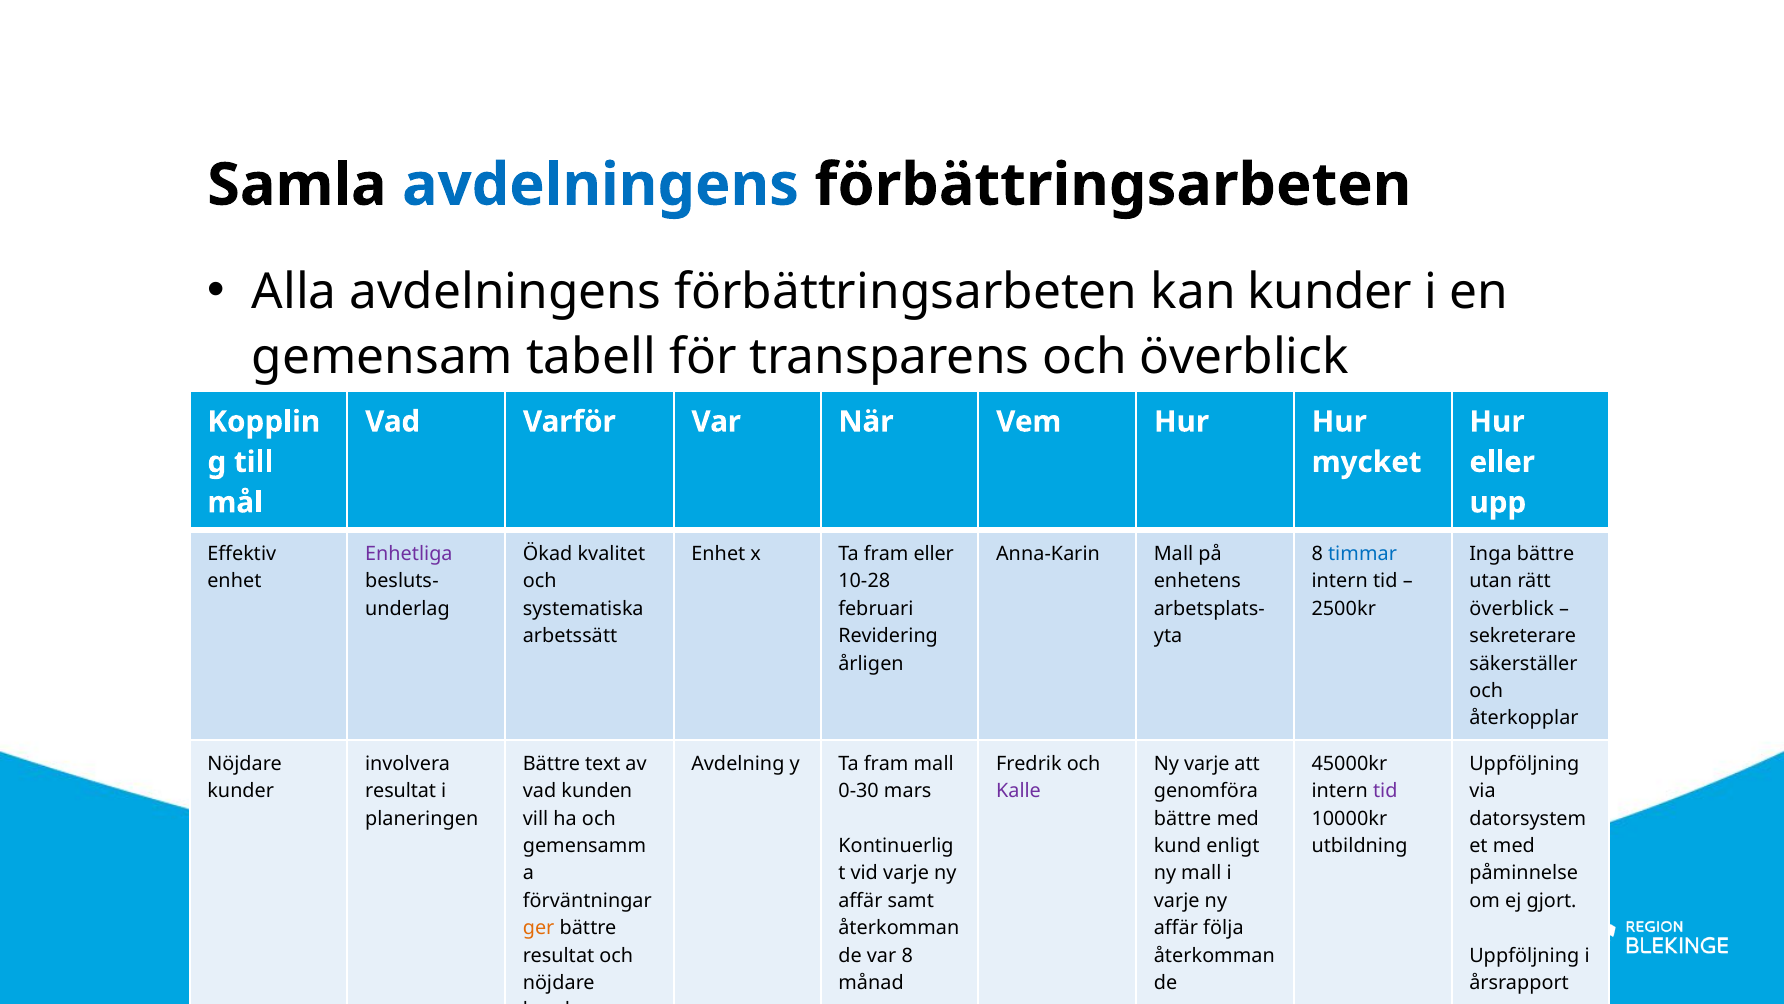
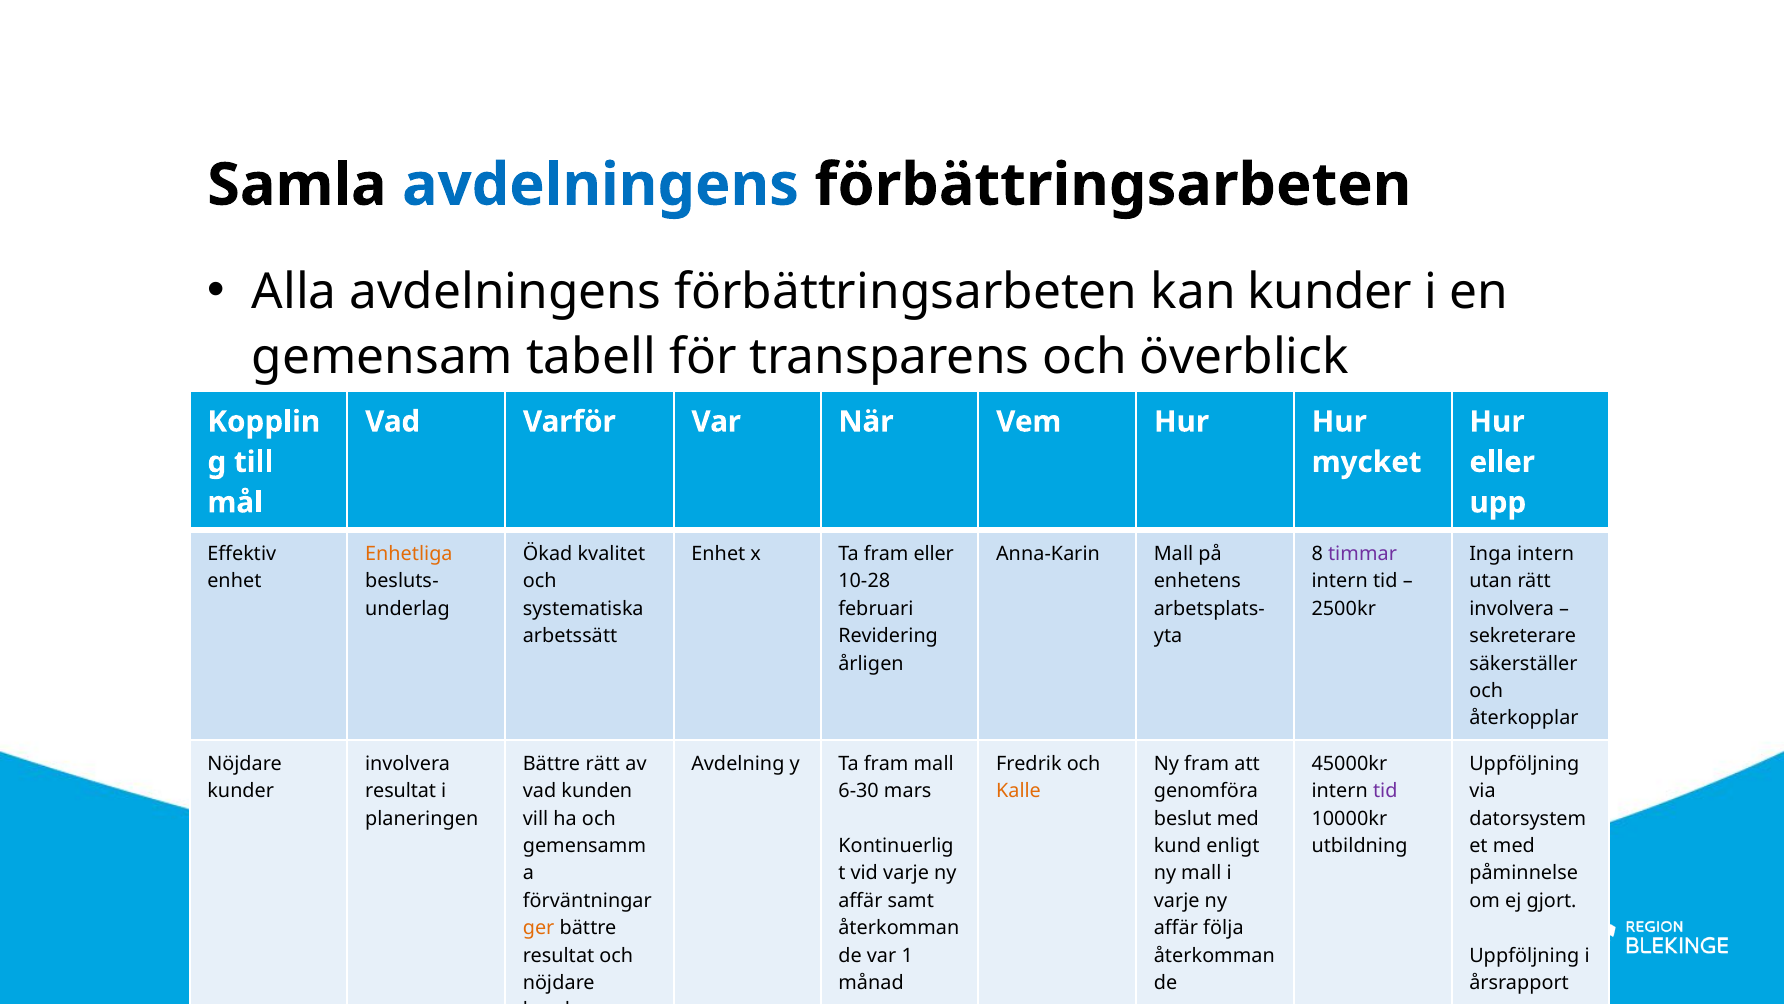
Enhetliga colour: purple -> orange (409, 554)
timmar colour: blue -> purple (1362, 554)
Inga bättre: bättre -> intern (1546, 554)
överblick: överblick -> involvera (1512, 608)
Bättre text: text -> rätt (603, 763)
Ny varje: varje -> fram (1207, 763)
0-30: 0-30 -> 6-30 (859, 791)
Kalle colour: purple -> orange (1019, 791)
bättre: bättre -> beslut (1183, 818)
var 8: 8 -> 1 (907, 955)
